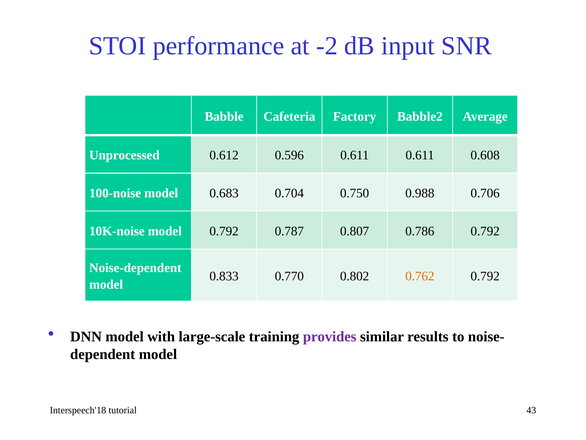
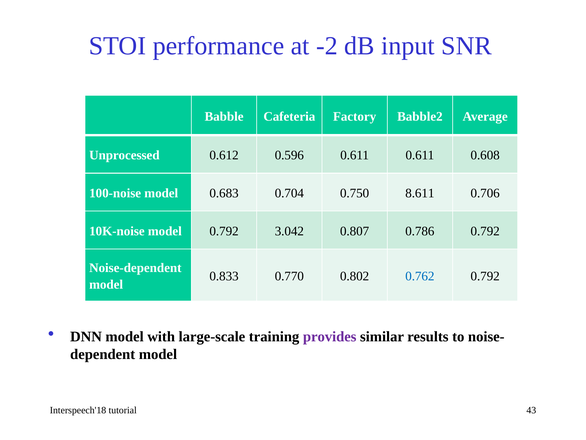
0.988: 0.988 -> 8.611 (420, 193)
0.787: 0.787 -> 3.042 (289, 231)
0.762 colour: orange -> blue (420, 276)
